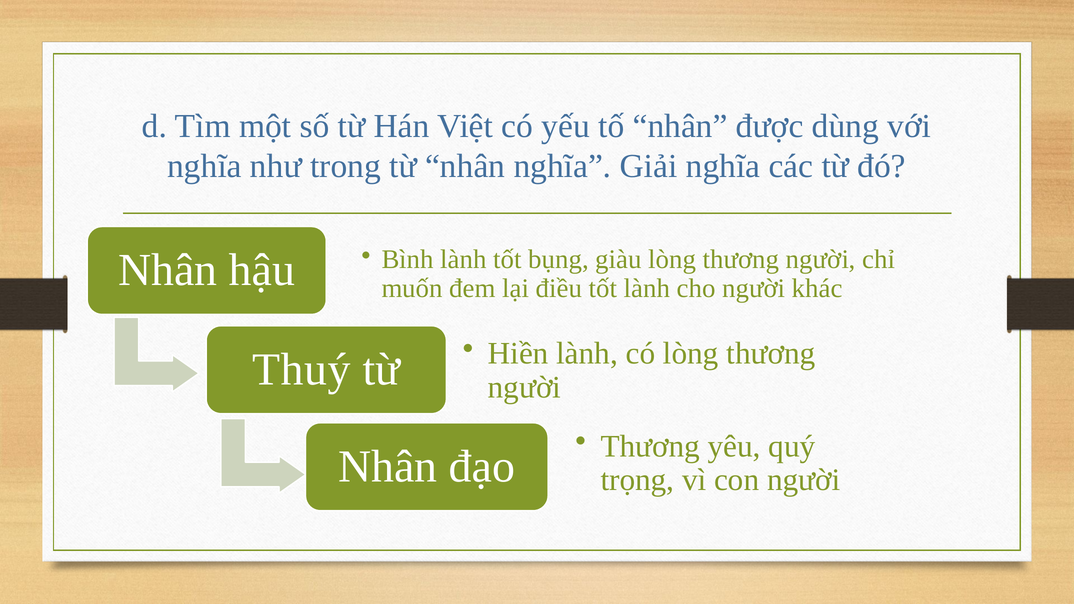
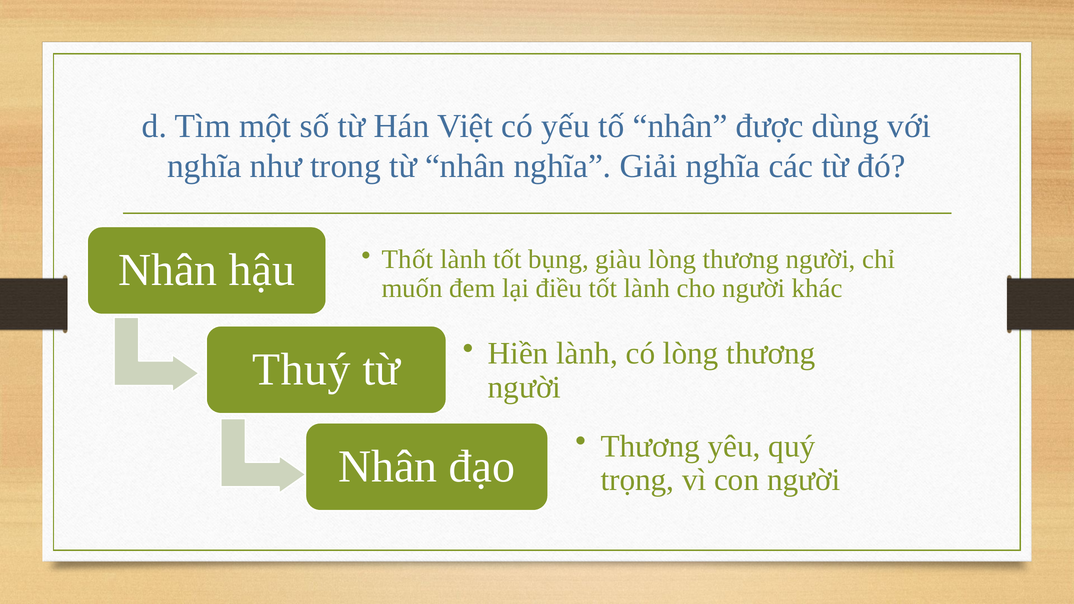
Bình: Bình -> Thốt (408, 260)
